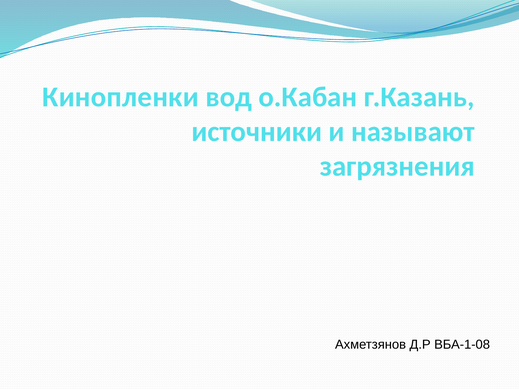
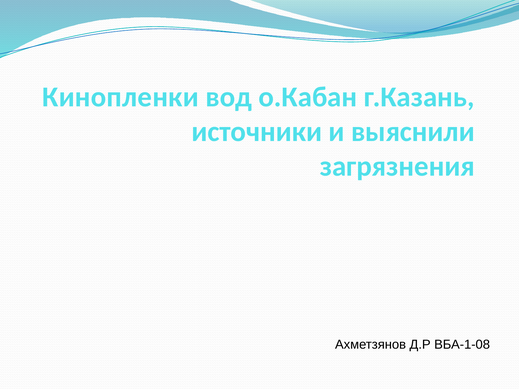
называют: называют -> выяснили (413, 132)
